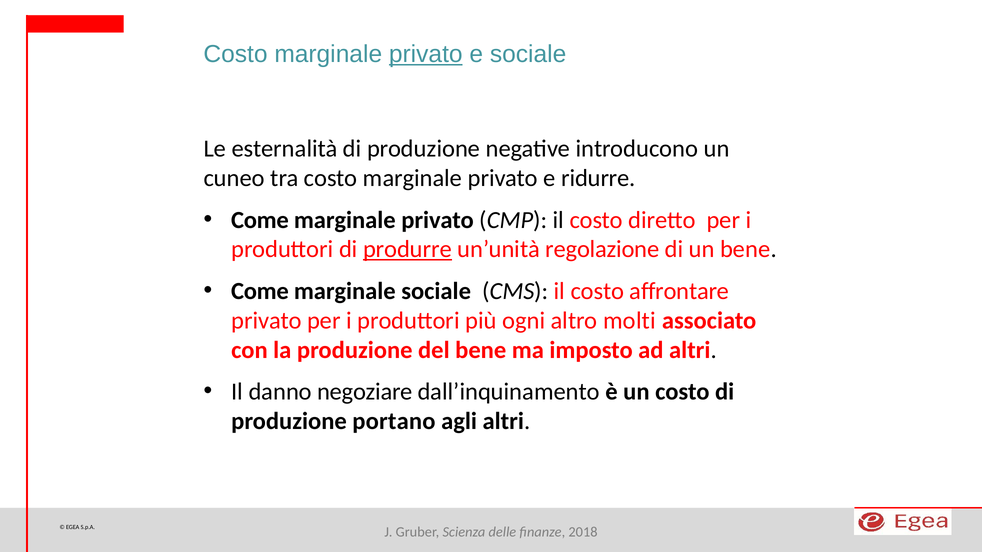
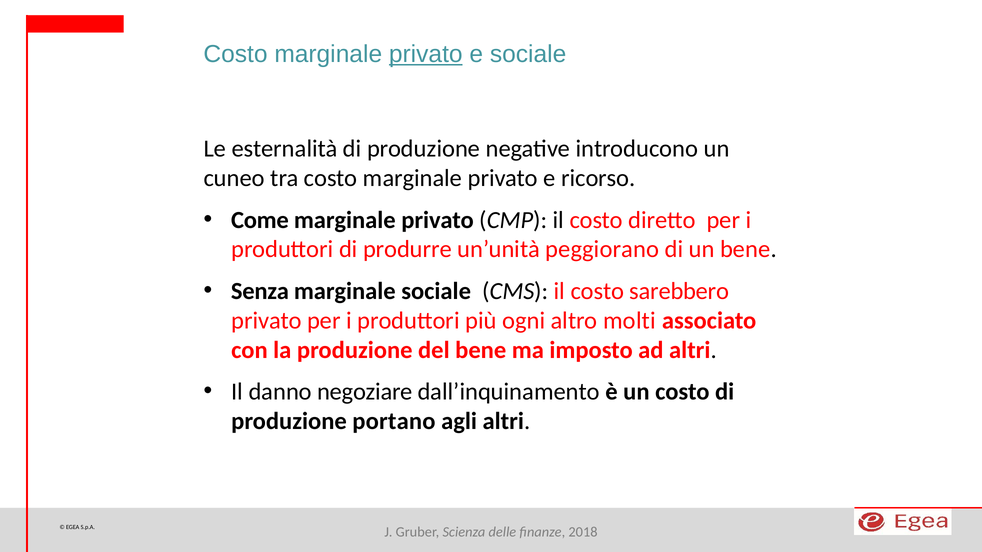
ridurre: ridurre -> ricorso (598, 178)
produrre underline: present -> none (407, 250)
regolazione: regolazione -> peggiorano (602, 250)
Come: Come -> Senza (260, 291)
affrontare: affrontare -> sarebbero (679, 291)
